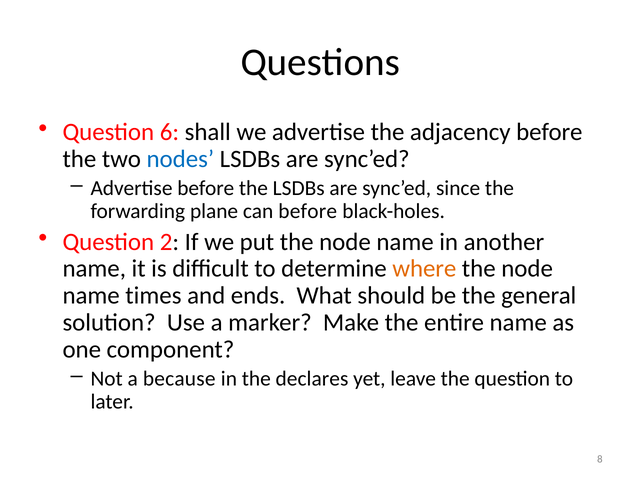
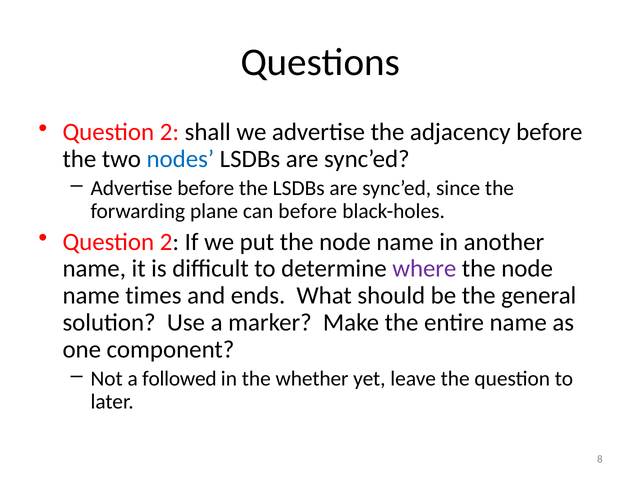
6: 6 -> 2 (169, 132)
where colour: orange -> purple (424, 269)
because: because -> followed (179, 378)
declares: declares -> whether (312, 378)
